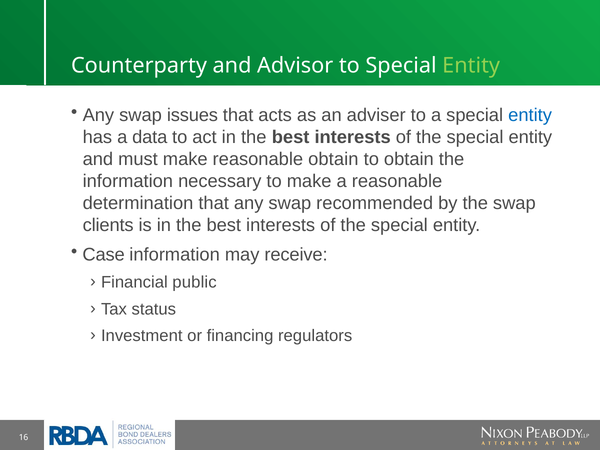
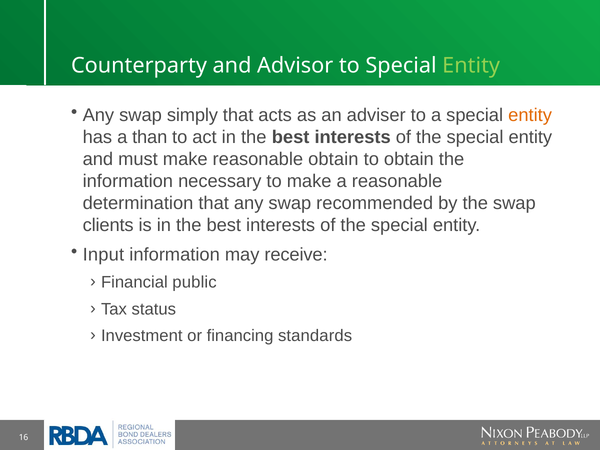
issues: issues -> simply (192, 115)
entity colour: blue -> orange (530, 115)
data: data -> than (150, 137)
Case: Case -> Input (103, 255)
regulators: regulators -> standards (315, 336)
